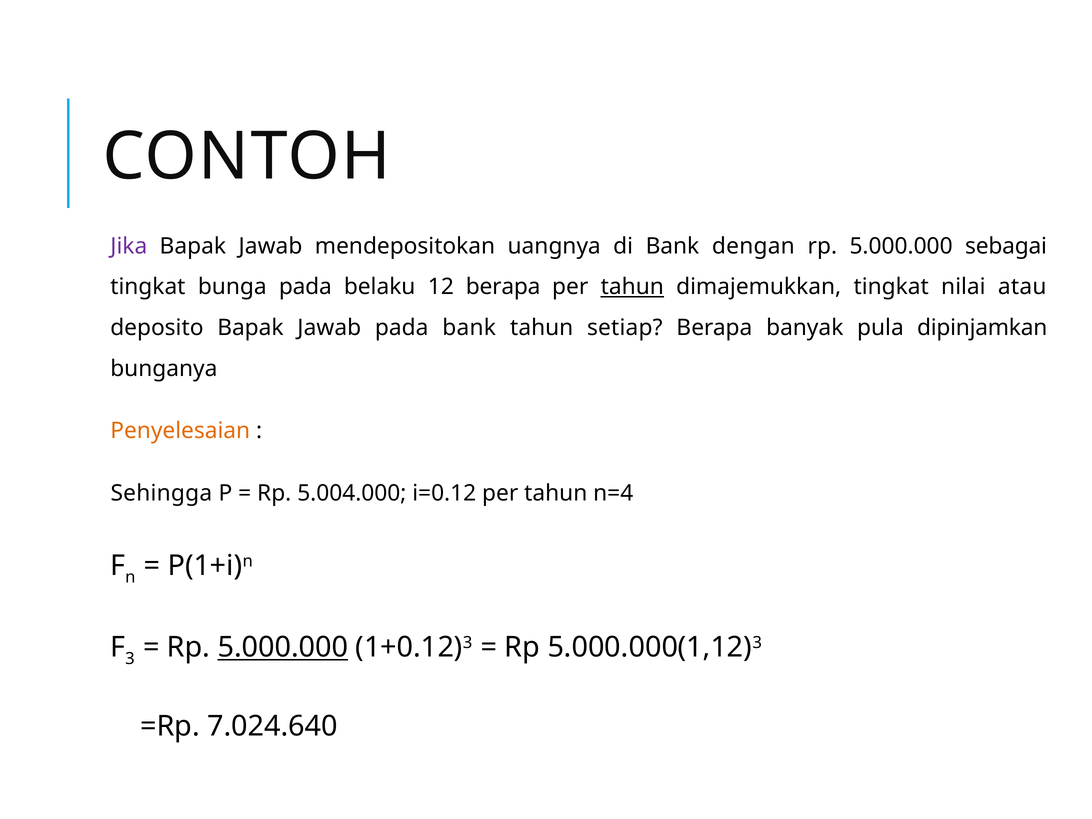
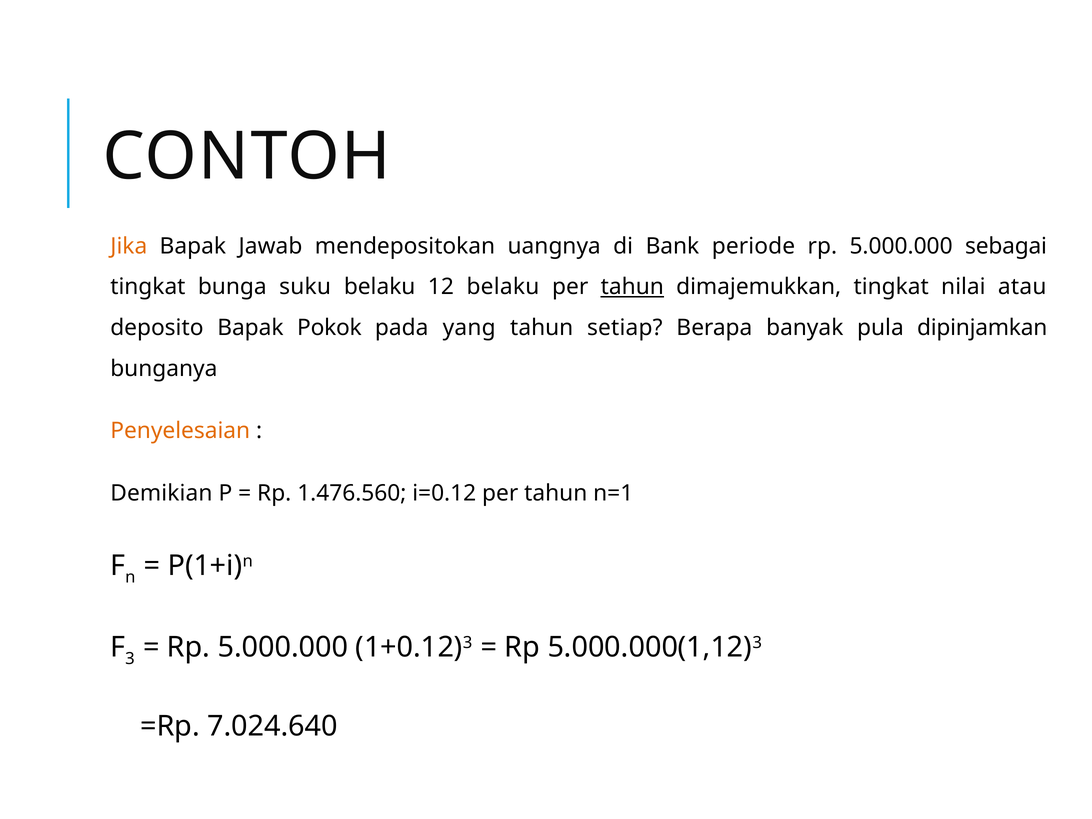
Jika colour: purple -> orange (129, 246)
dengan: dengan -> periode (753, 246)
bunga pada: pada -> suku (305, 287)
12 berapa: berapa -> belaku (503, 287)
deposito Bapak Jawab: Jawab -> Pokok (329, 328)
pada bank: bank -> yang (469, 328)
Sehingga: Sehingga -> Demikian (161, 493)
5.004.000: 5.004.000 -> 1.476.560 (352, 493)
n=4: n=4 -> n=1 (613, 493)
5.000.000 underline: present -> none (283, 647)
